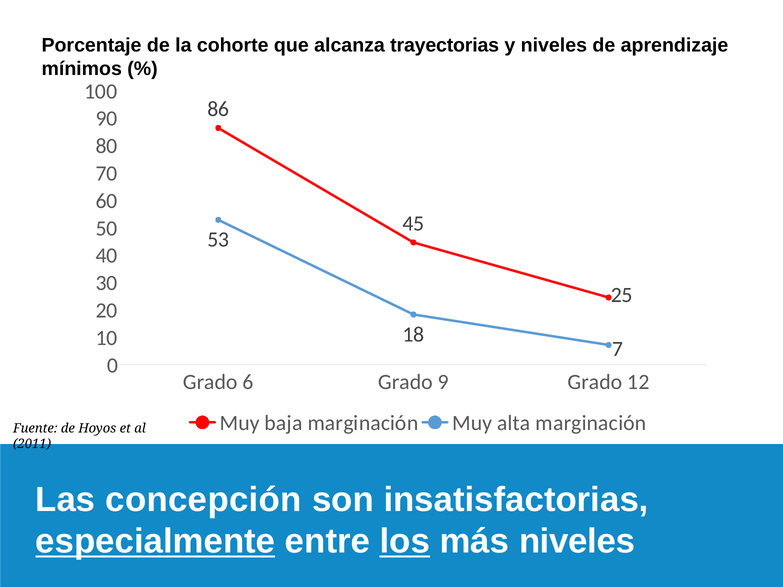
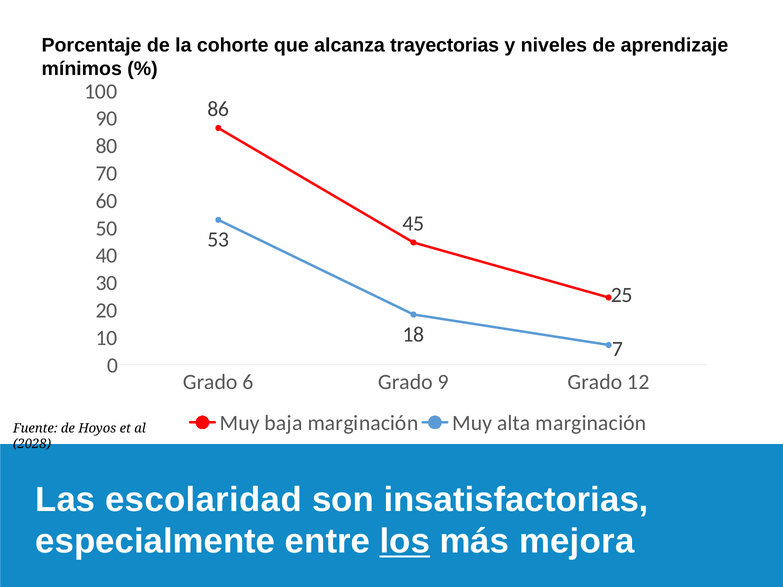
2011: 2011 -> 2028 (32, 444)
concepción: concepción -> escolaridad (204, 500)
especialmente underline: present -> none (155, 542)
más niveles: niveles -> mejora (577, 542)
